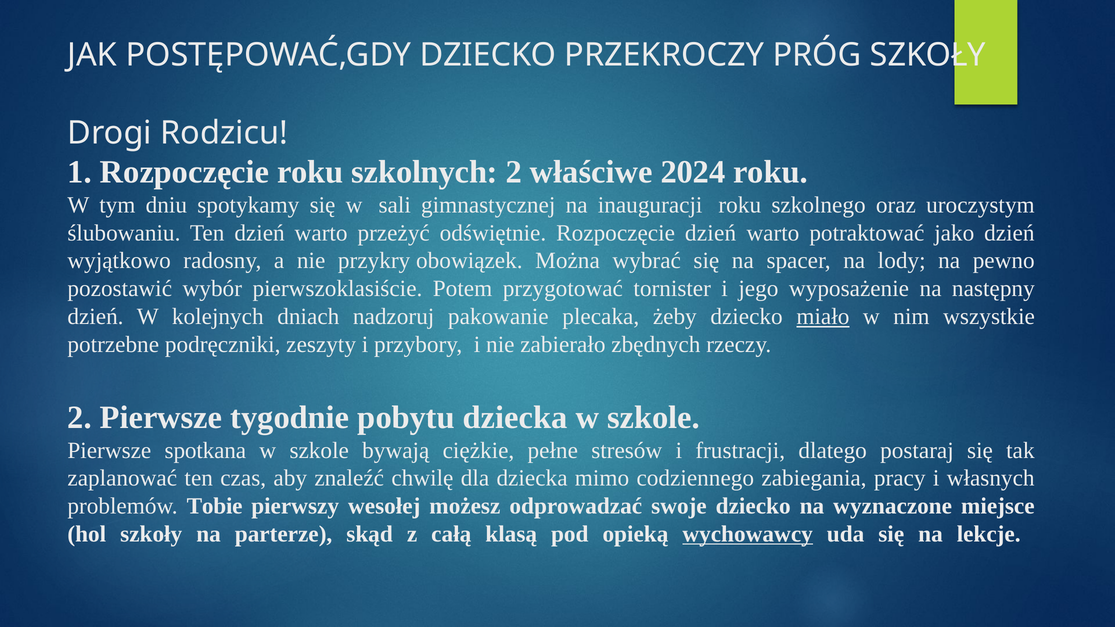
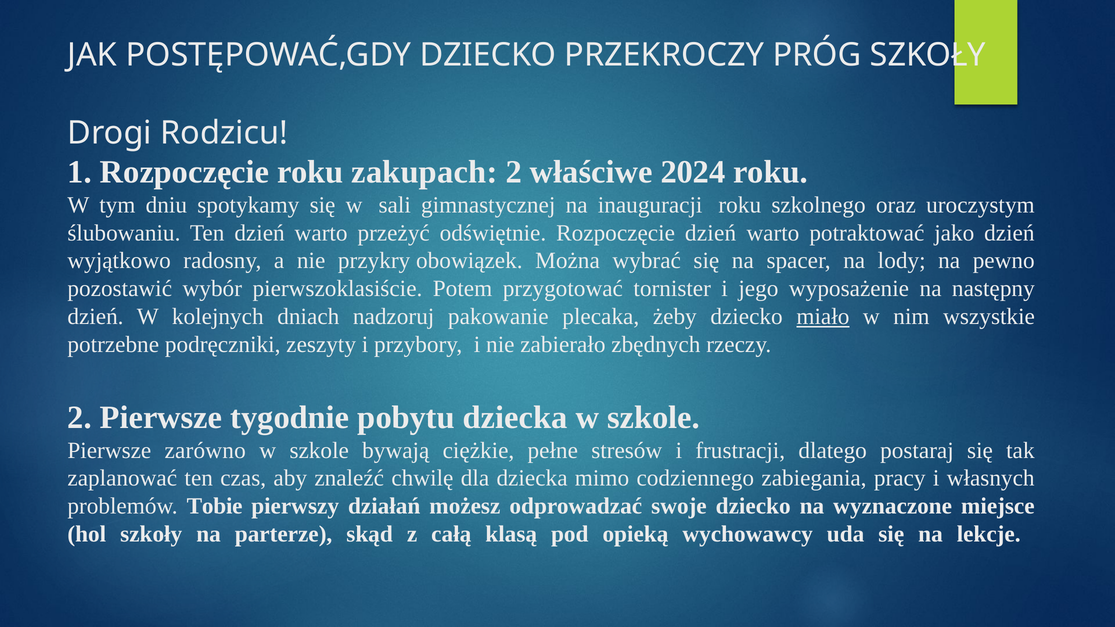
szkolnych: szkolnych -> zakupach (424, 172)
spotkana: spotkana -> zarówno (205, 451)
wesołej: wesołej -> działań (384, 506)
wychowawcy underline: present -> none (748, 534)
